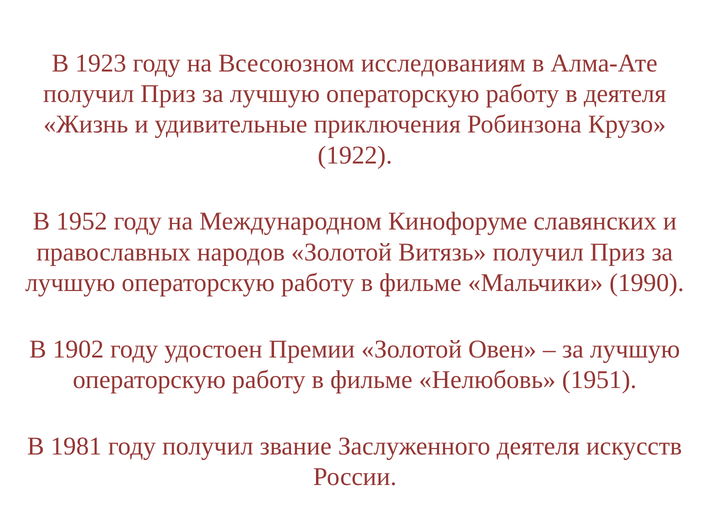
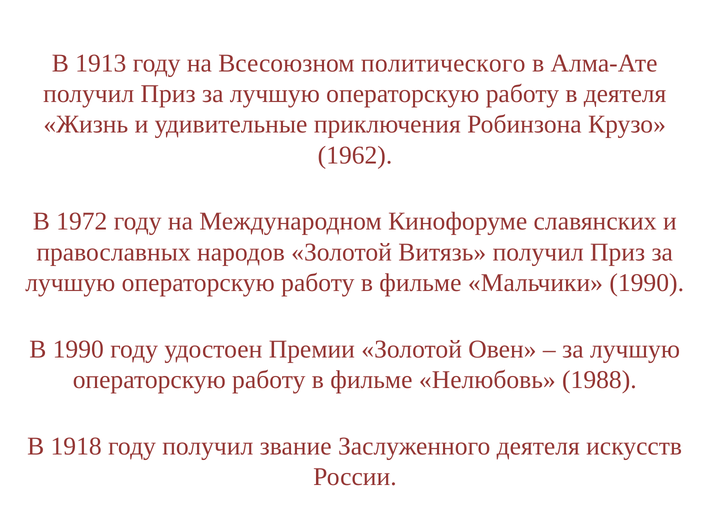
1923: 1923 -> 1913 (101, 63)
исследованиям: исследованиям -> политического (443, 63)
1922: 1922 -> 1962 (355, 155)
1952: 1952 -> 1972 (82, 222)
В 1902: 1902 -> 1990 (78, 349)
1951: 1951 -> 1988 (599, 380)
1981: 1981 -> 1918 (76, 446)
